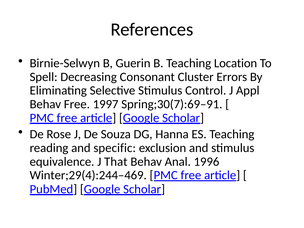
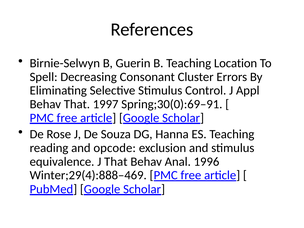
Behav Free: Free -> That (77, 104)
Spring;30(7):69–91: Spring;30(7):69–91 -> Spring;30(0):69–91 (172, 104)
specific: specific -> opcode (115, 148)
Winter;29(4):244–469: Winter;29(4):244–469 -> Winter;29(4):888–469 (88, 175)
